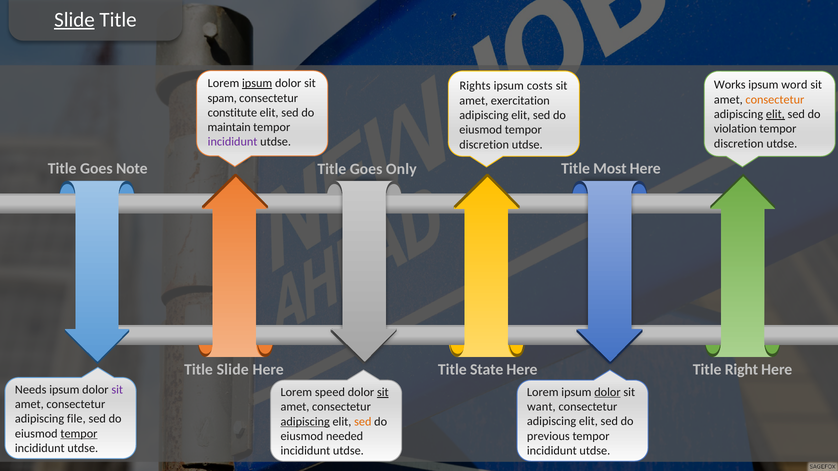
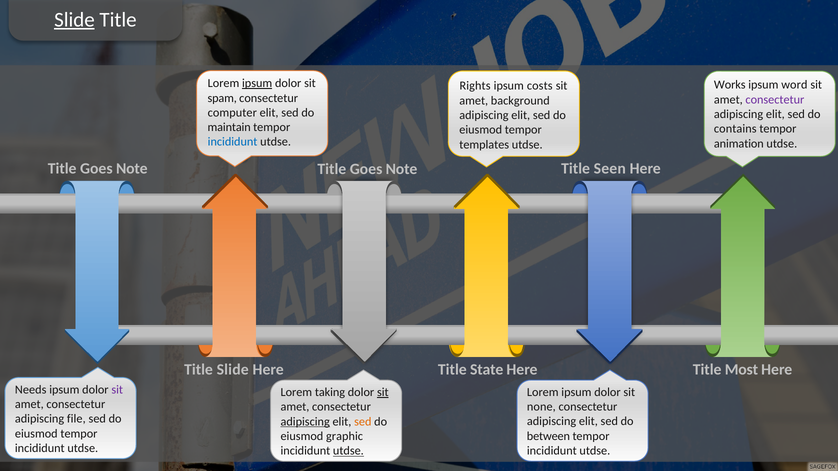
consectetur colour: orange -> purple (775, 100)
exercitation: exercitation -> background (520, 101)
constitute: constitute -> computer (232, 113)
elit underline: present -> none (775, 114)
violation: violation -> contains (735, 129)
incididunt colour: purple -> blue (233, 142)
discretion: discretion -> animation (739, 144)
discretion: discretion -> templates (484, 145)
Most: Most -> Seen (610, 169)
Only: Only -> Note (402, 169)
Right: Right -> Most (741, 370)
dolor underline: present -> none (607, 392)
speed: speed -> taking (330, 393)
want: want -> none (541, 407)
tempor underline: present -> none (79, 434)
previous: previous -> between (548, 436)
needed: needed -> graphic (345, 437)
utdse underline: none -> present (348, 451)
